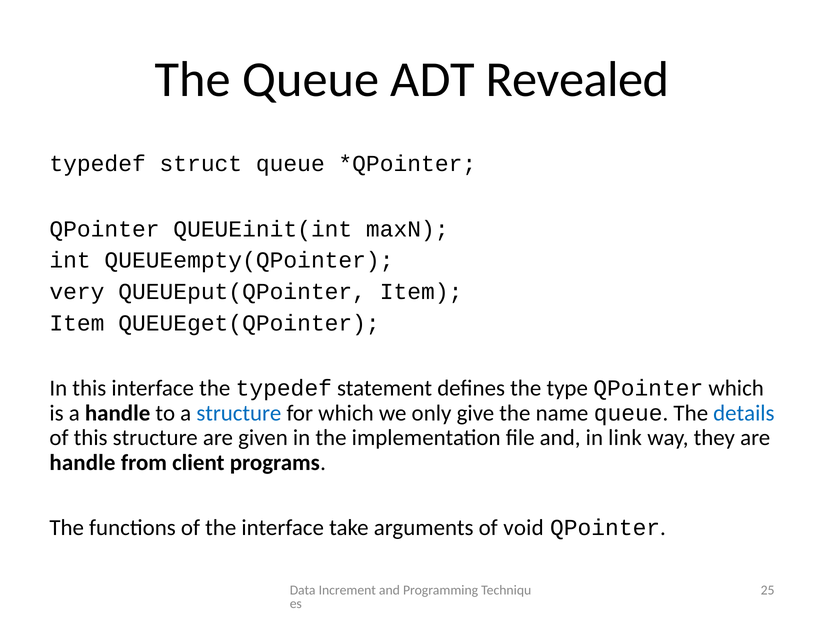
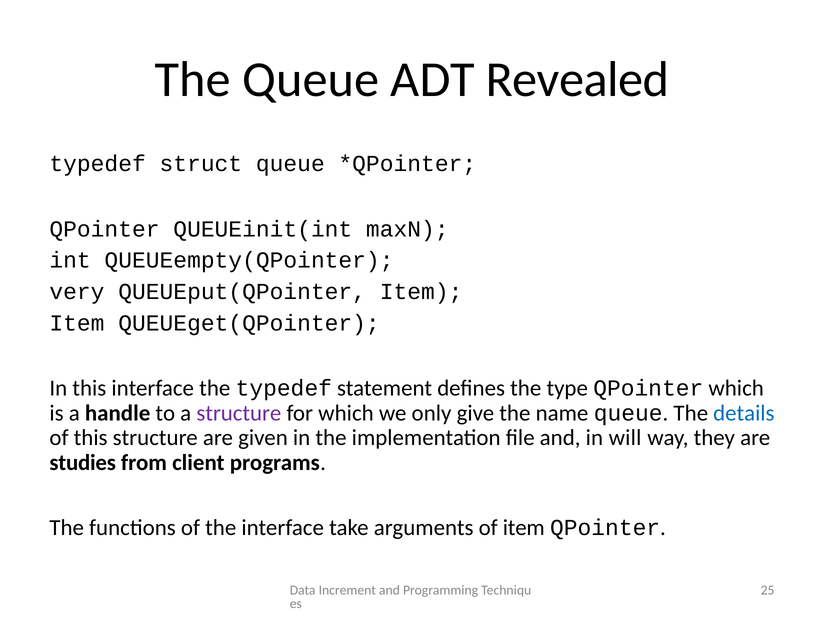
structure colour: blue -> purple (239, 413)
link: link -> will (625, 438)
handle: handle -> studies (83, 462)
of void: void -> item (524, 528)
